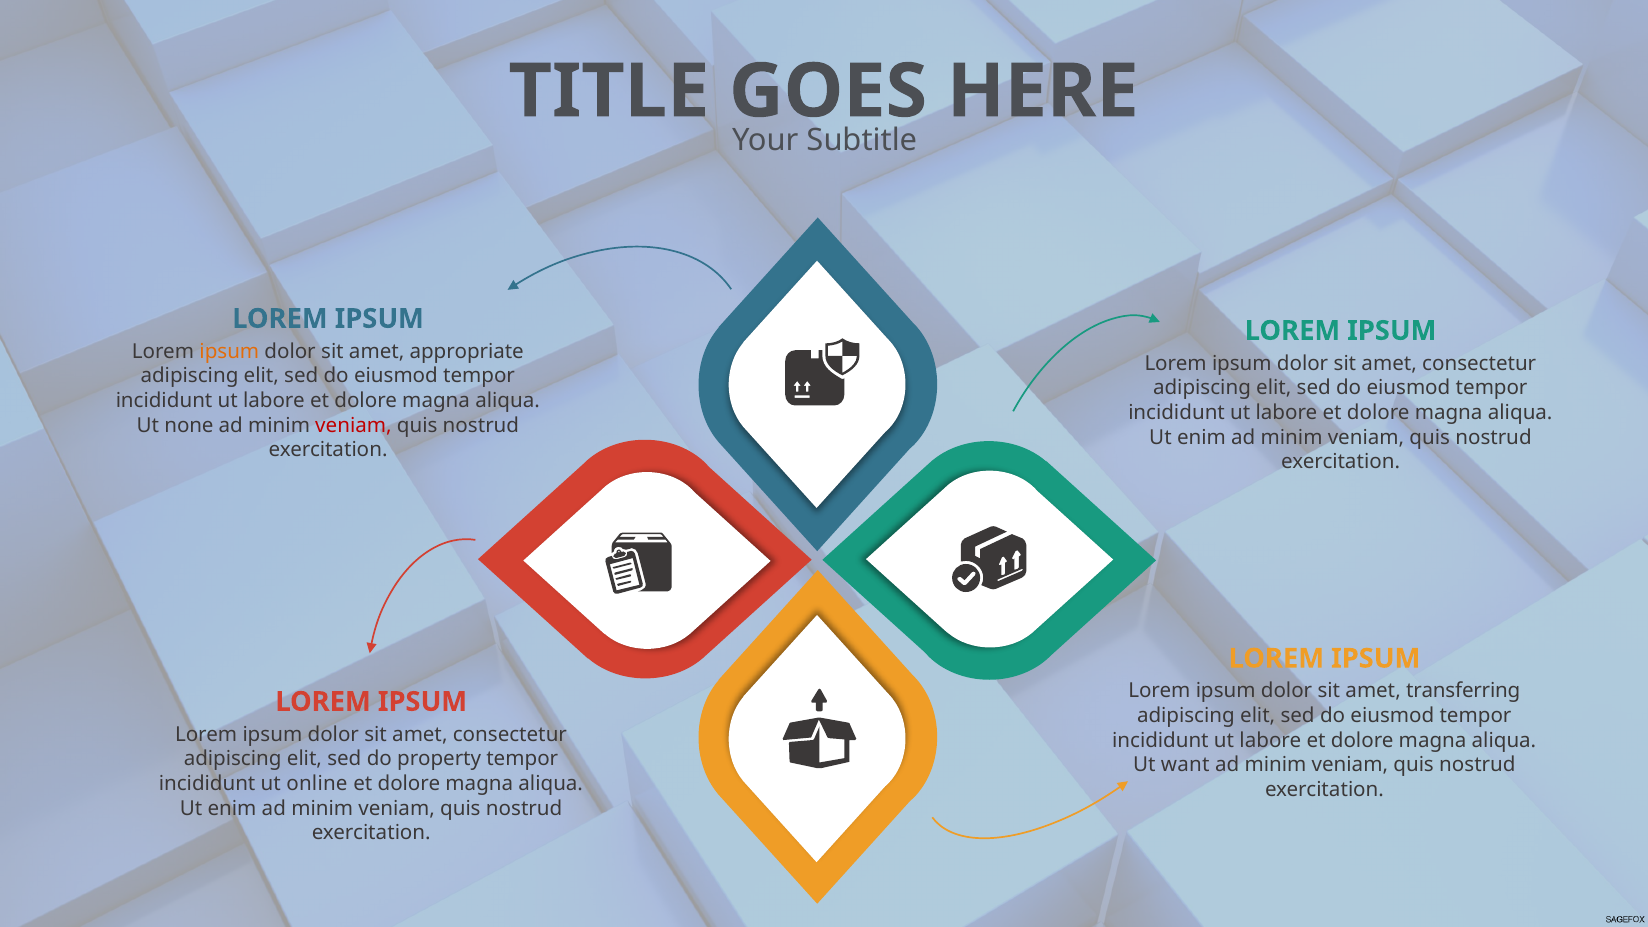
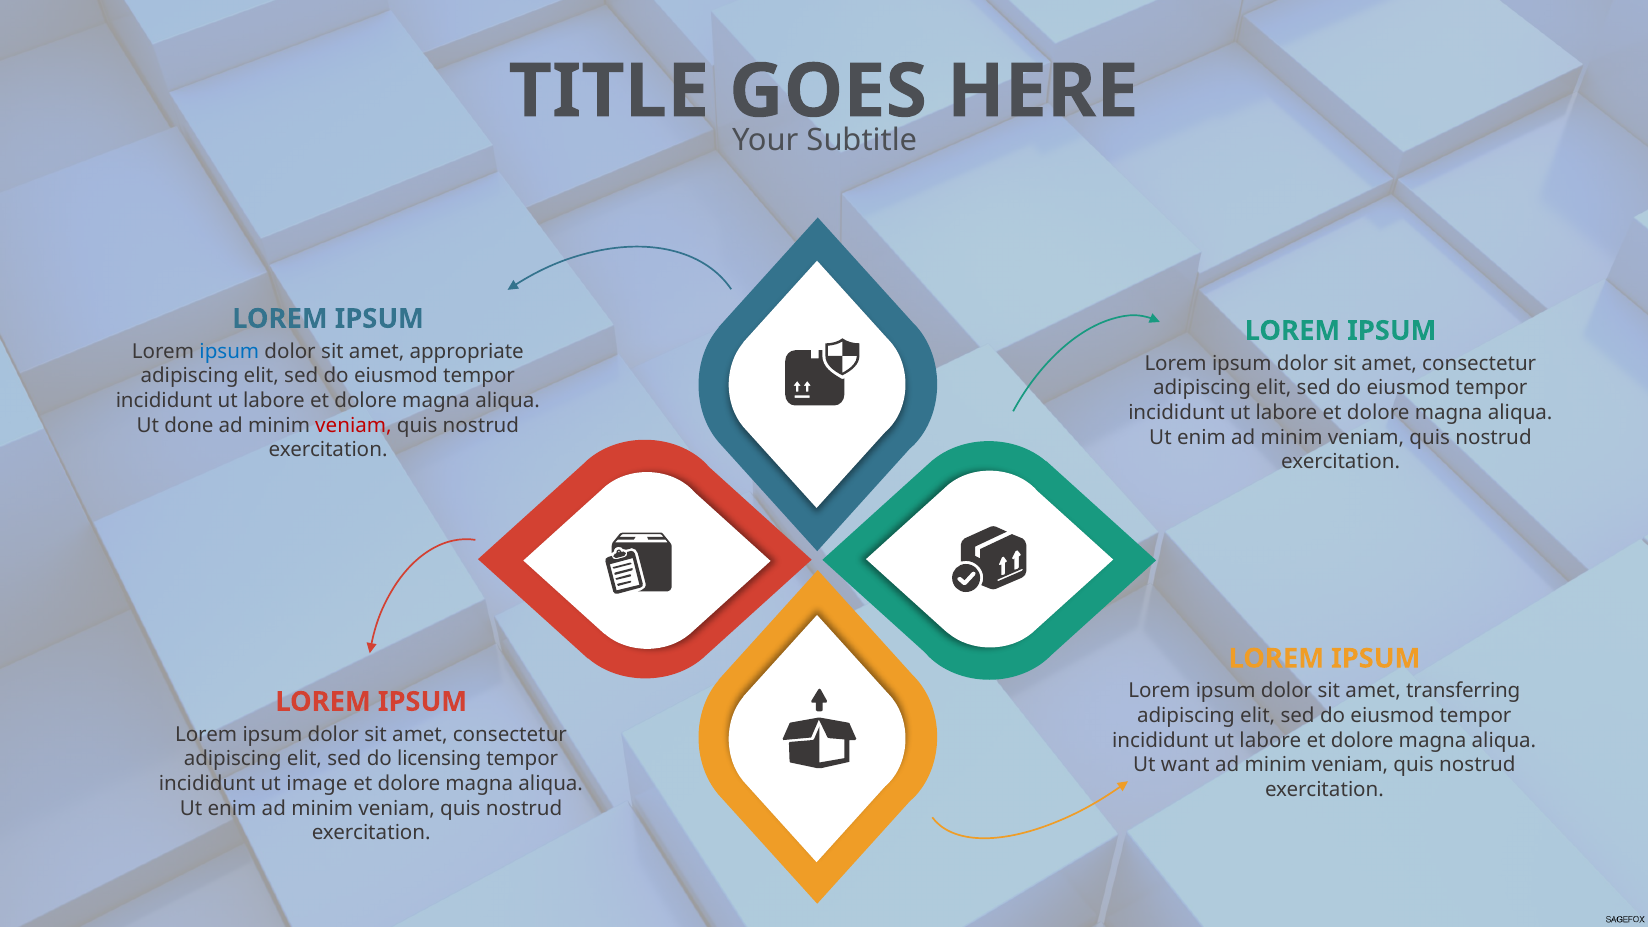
ipsum colour: orange -> blue (229, 351)
none: none -> done (189, 425)
property: property -> licensing (439, 759)
online: online -> image (317, 784)
